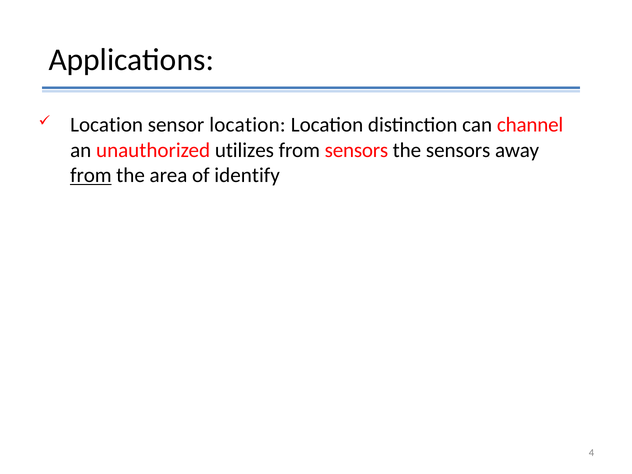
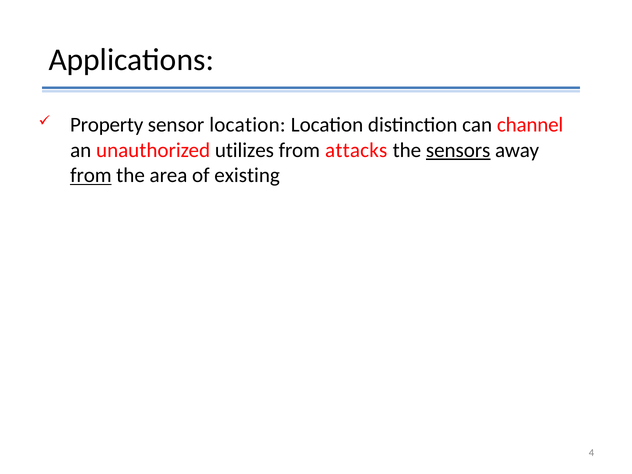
Location: Location -> Property (107, 125)
from sensors: sensors -> attacks (356, 150)
sensors underline: none -> present (458, 150)
identify: identify -> existing (247, 175)
